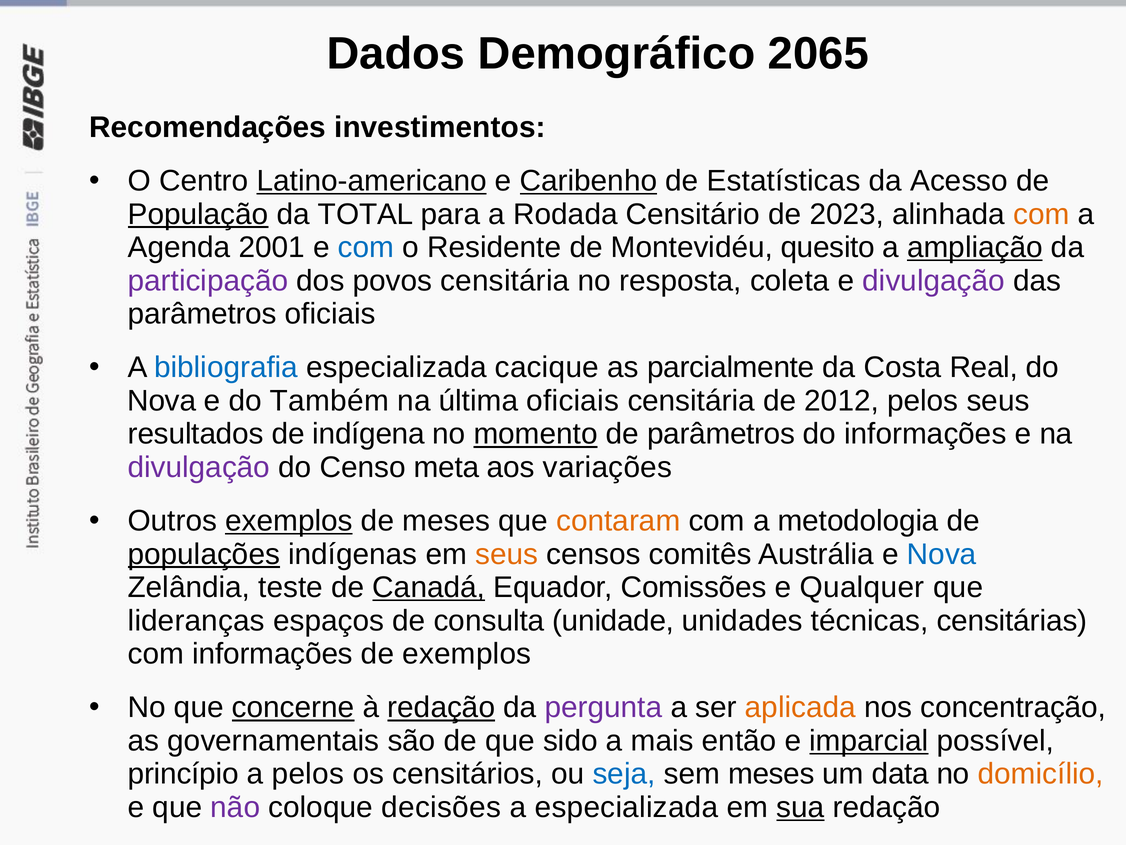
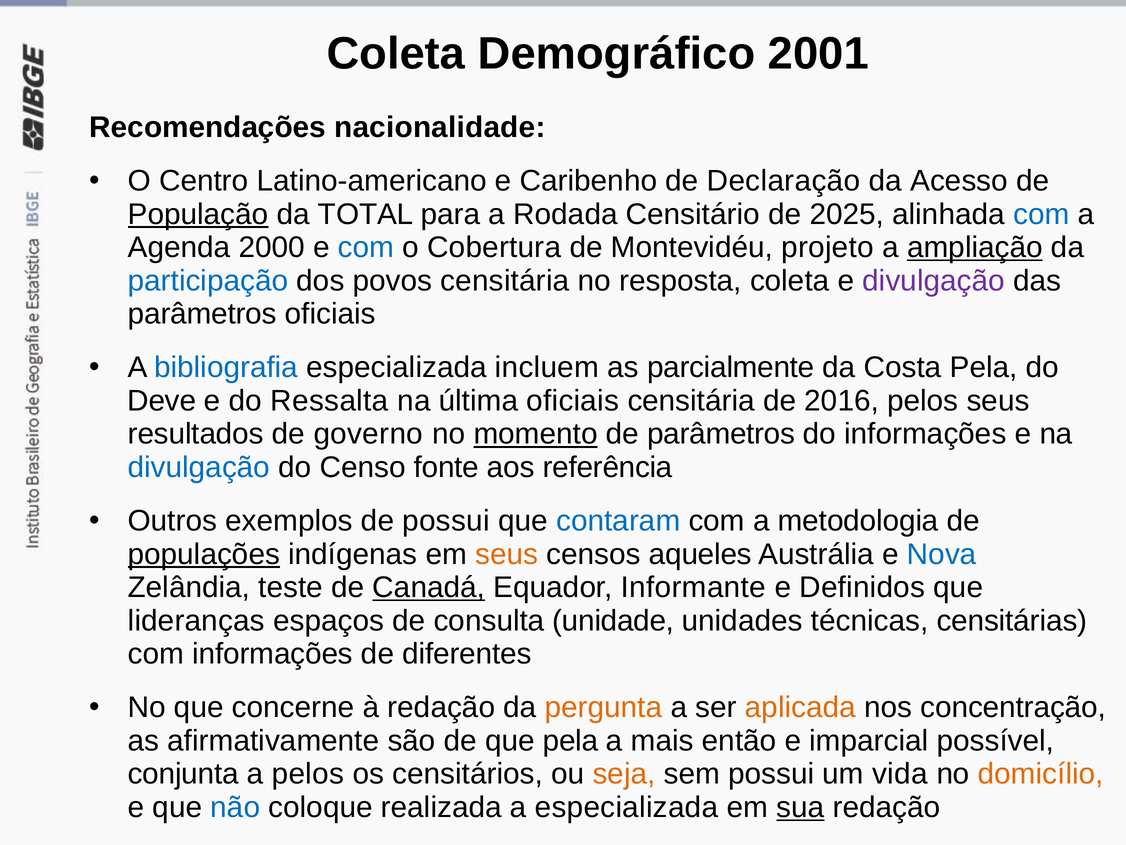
Dados: Dados -> Coleta (396, 54)
2065: 2065 -> 2001 (818, 54)
investimentos: investimentos -> nacionalidade (440, 127)
Latino-americano underline: present -> none (372, 181)
Caribenho underline: present -> none (588, 181)
Estatísticas: Estatísticas -> Declaração (783, 181)
2023: 2023 -> 2025 (847, 214)
com colour: orange -> blue (1041, 214)
2001: 2001 -> 2000 (272, 247)
Residente: Residente -> Cobertura (494, 247)
quesito: quesito -> projeto (828, 247)
participação colour: purple -> blue (208, 281)
cacique: cacique -> incluem (547, 367)
Costa Real: Real -> Pela (984, 367)
Nova: Nova -> Deve (162, 401)
Também: Também -> Ressalta (329, 401)
2012: 2012 -> 2016 (842, 401)
indígena: indígena -> governo (368, 434)
divulgação colour: purple -> blue (199, 467)
meta: meta -> fonte (446, 467)
variações: variações -> referência (608, 467)
exemplos underline: present -> none (289, 521)
de meses: meses -> possui (446, 521)
contaram colour: orange -> blue (618, 521)
comitês: comitês -> aqueles (700, 554)
Comissões: Comissões -> Informante (693, 587)
Qualquer: Qualquer -> Definidos (862, 587)
de exemplos: exemplos -> diferentes (467, 654)
concerne underline: present -> none (293, 707)
redação underline: present -> none (441, 707)
pergunta colour: purple -> orange (603, 707)
governamentais: governamentais -> afirmativamente (273, 740)
que sido: sido -> pela (571, 740)
imparcial underline: present -> none (869, 740)
princípio: princípio -> conjunta (183, 774)
seja colour: blue -> orange (624, 774)
sem meses: meses -> possui (771, 774)
data: data -> vida (900, 774)
não colour: purple -> blue (235, 807)
decisões: decisões -> realizada (441, 807)
